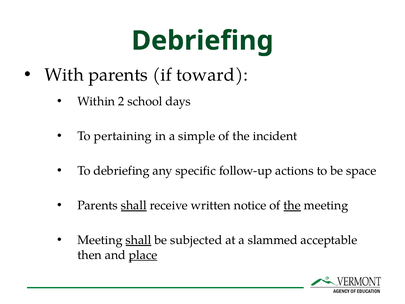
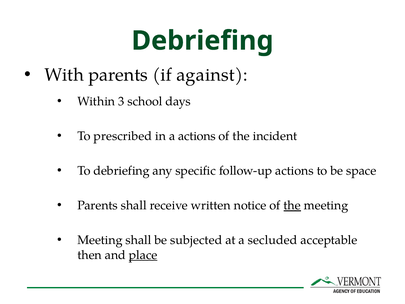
toward: toward -> against (212, 75)
2: 2 -> 3 (121, 101)
pertaining: pertaining -> prescribed (123, 136)
a simple: simple -> actions (197, 136)
shall underline: present -> none (134, 205)
shall underline: present -> none (138, 240)
slammed: slammed -> secluded (273, 240)
